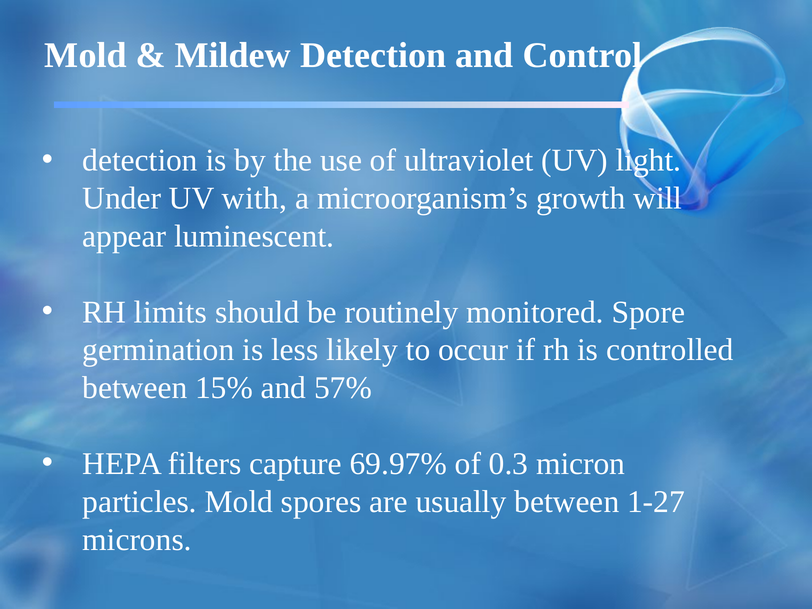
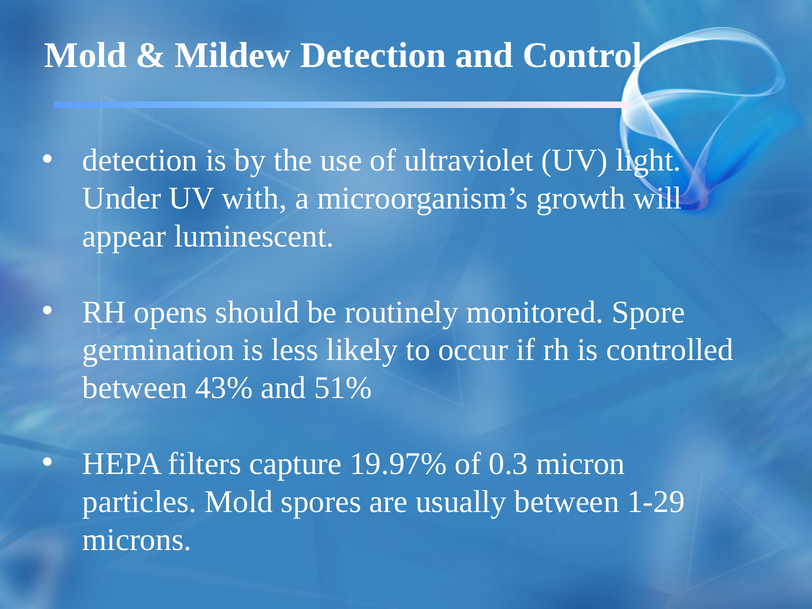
limits: limits -> opens (171, 312)
15%: 15% -> 43% (224, 388)
57%: 57% -> 51% (343, 388)
69.97%: 69.97% -> 19.97% (398, 464)
1-27: 1-27 -> 1-29 (656, 502)
